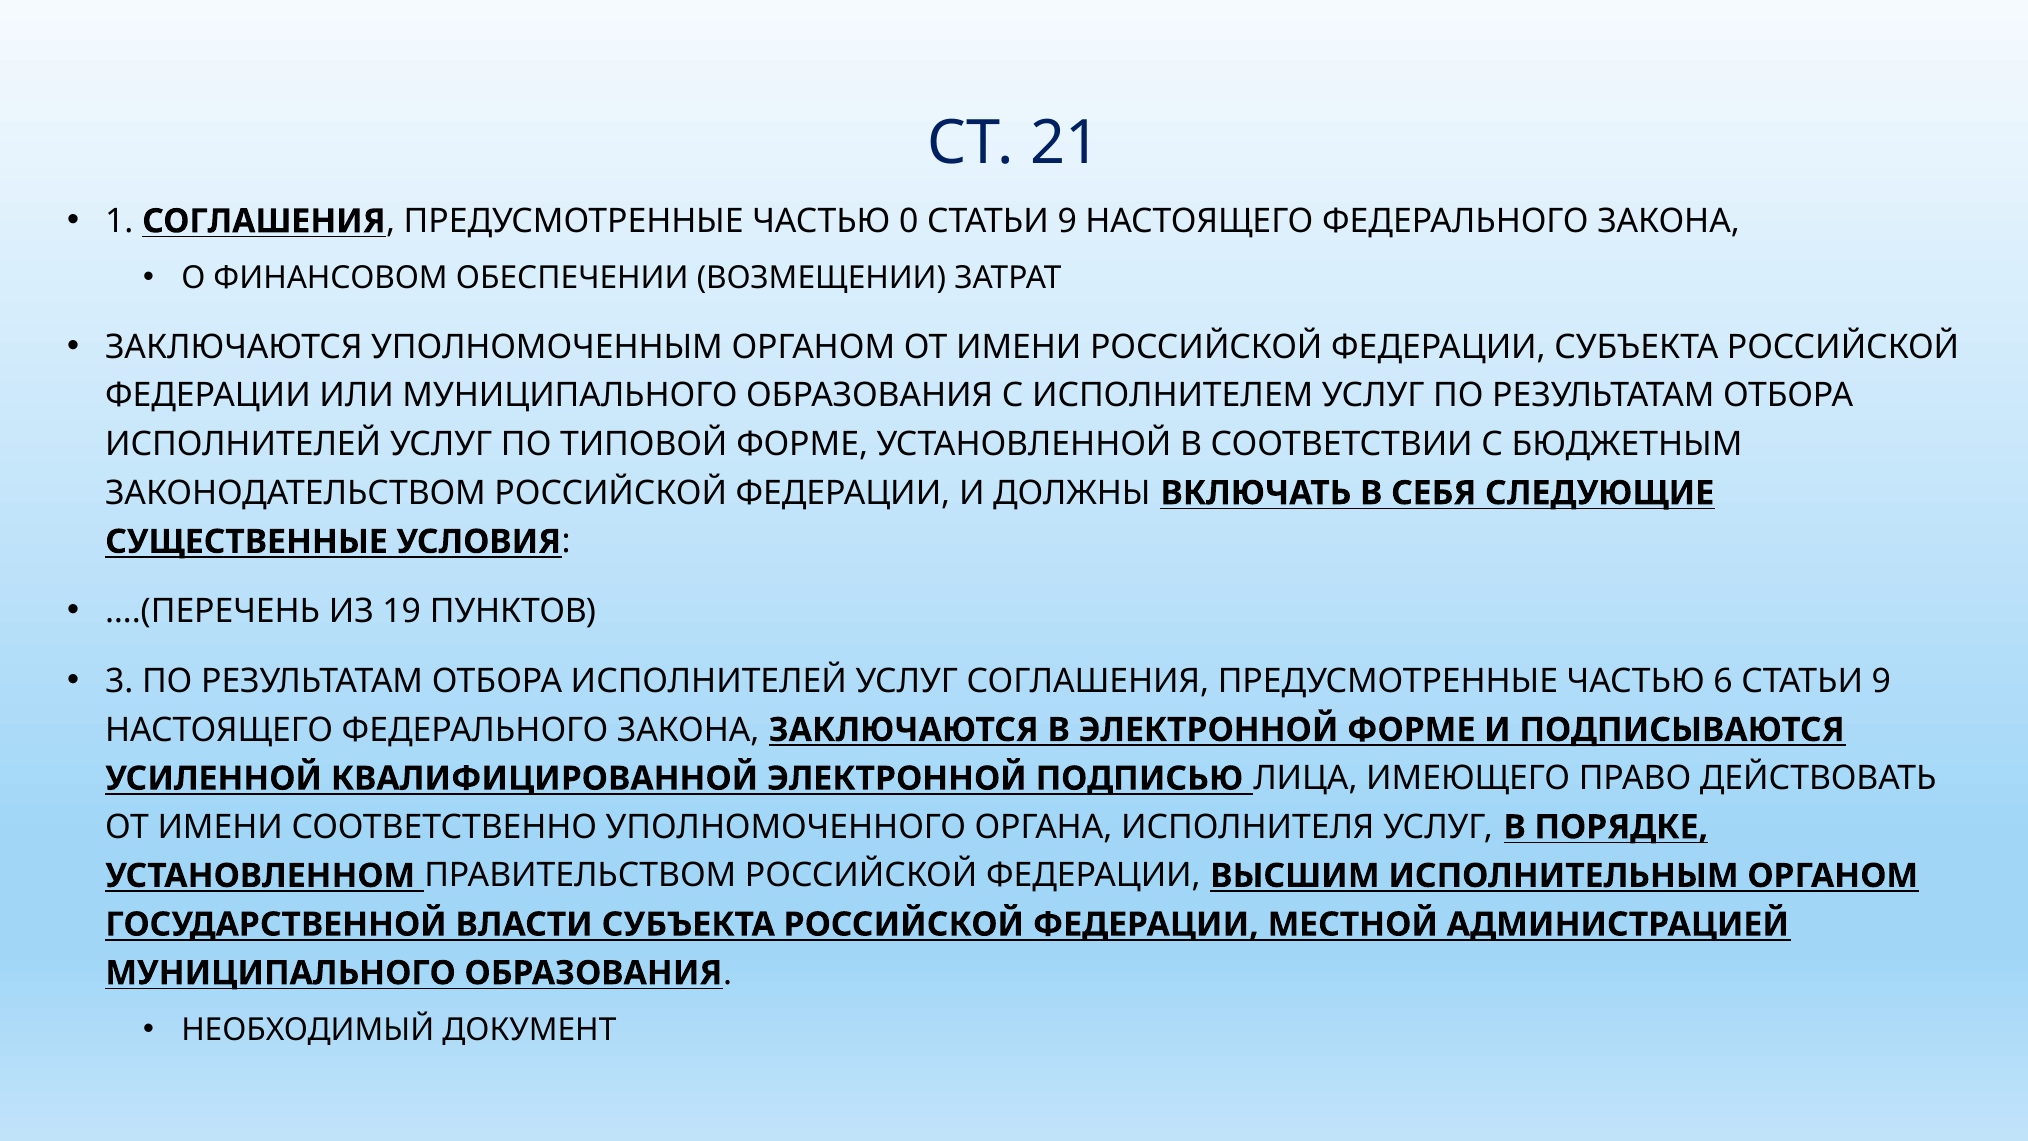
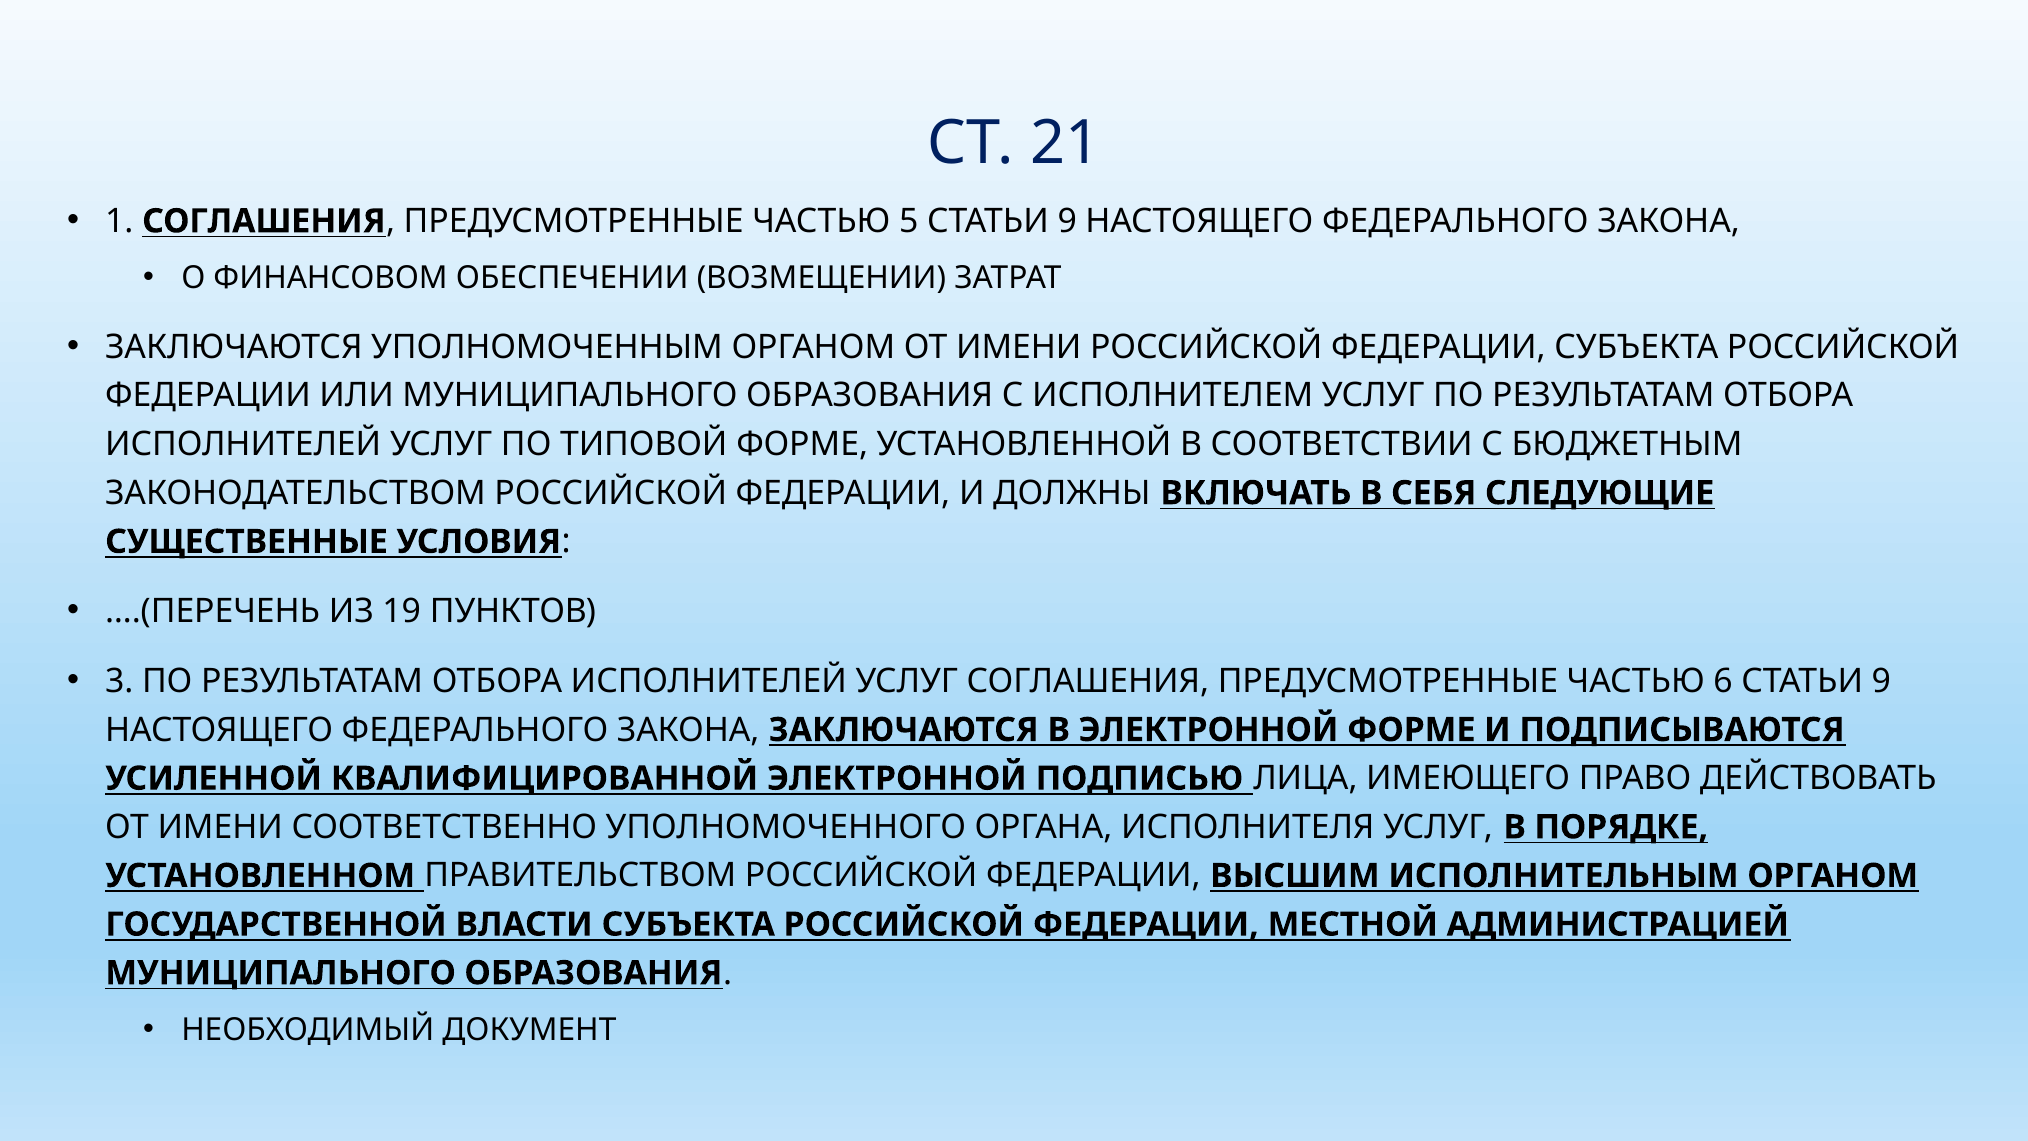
0: 0 -> 5 (909, 221)
